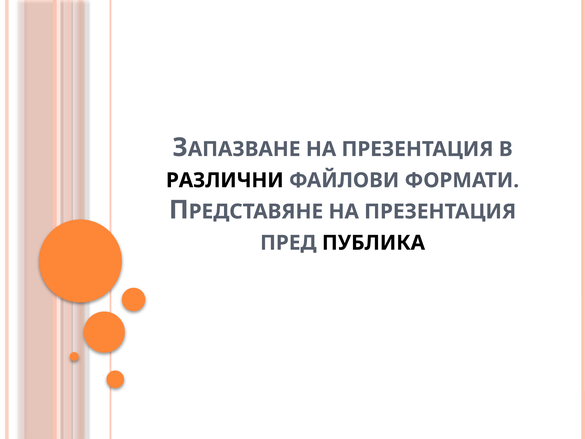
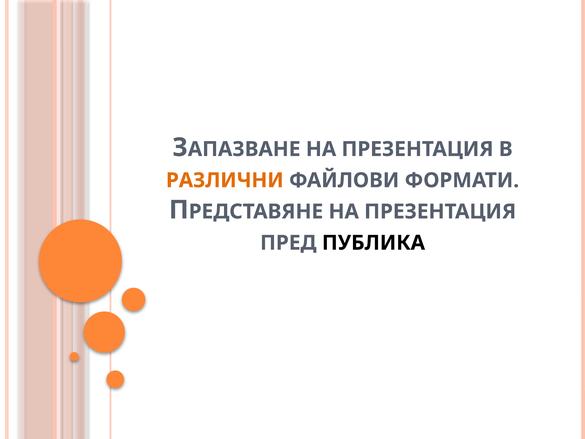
РАЗЛИЧНИ colour: black -> orange (225, 180)
